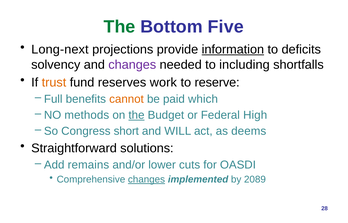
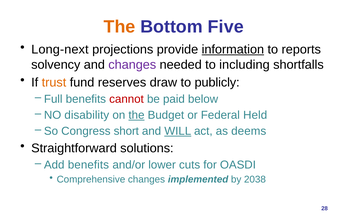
The colour: green -> orange (120, 27)
deficits: deficits -> reports (301, 50)
work: work -> draw (163, 83)
reserve: reserve -> publicly (217, 83)
cannot colour: orange -> red (127, 99)
which: which -> below (203, 99)
methods: methods -> disability (87, 115)
High: High -> Held (255, 115)
WILL underline: none -> present (178, 132)
Add remains: remains -> benefits (88, 165)
changes underline: present -> none (146, 180)
2089: 2089 -> 2038 (255, 180)
